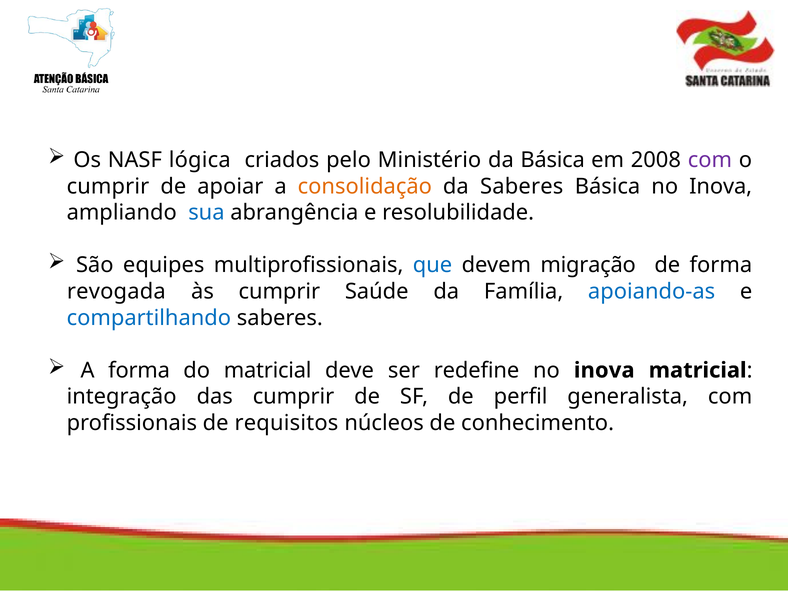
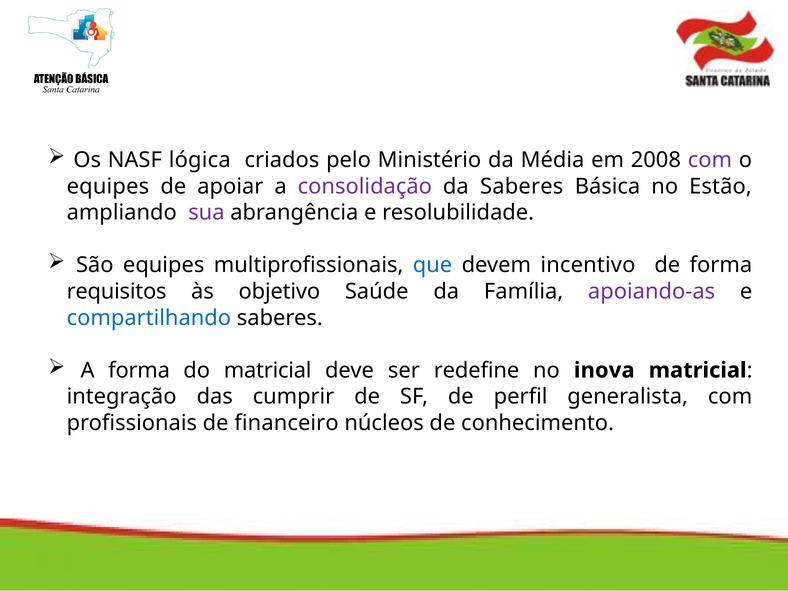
da Básica: Básica -> Média (552, 160)
cumprir: cumprir -> equipes (108, 186)
consolidação colour: orange -> purple (365, 186)
Básica no Inova: Inova -> Estão (720, 186)
sua colour: blue -> purple (206, 213)
migração: migração -> incentivo (588, 265)
revogada: revogada -> requisitos (117, 291)
às cumprir: cumprir -> objetivo (279, 291)
apoiando-as colour: blue -> purple (652, 291)
requisitos: requisitos -> financeiro (286, 423)
